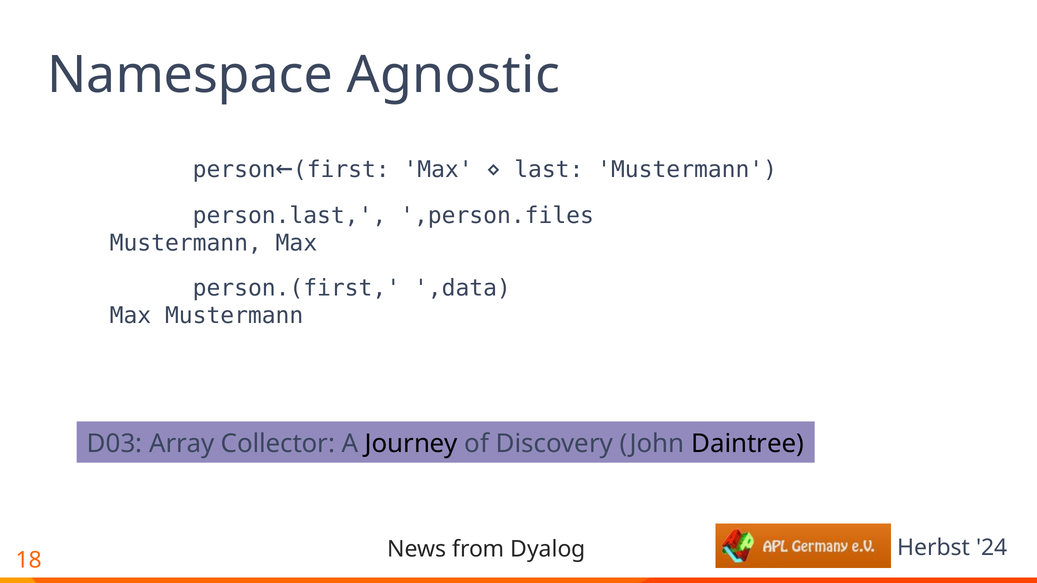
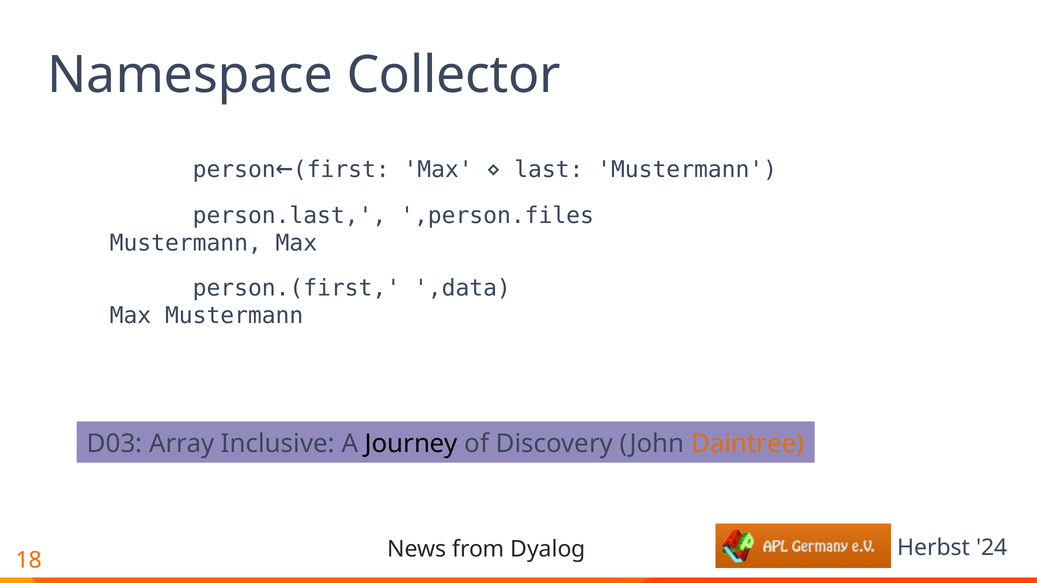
Agnostic: Agnostic -> Collector (454, 75)
Collector: Collector -> Inclusive (278, 444)
Daintree colour: black -> orange (748, 444)
